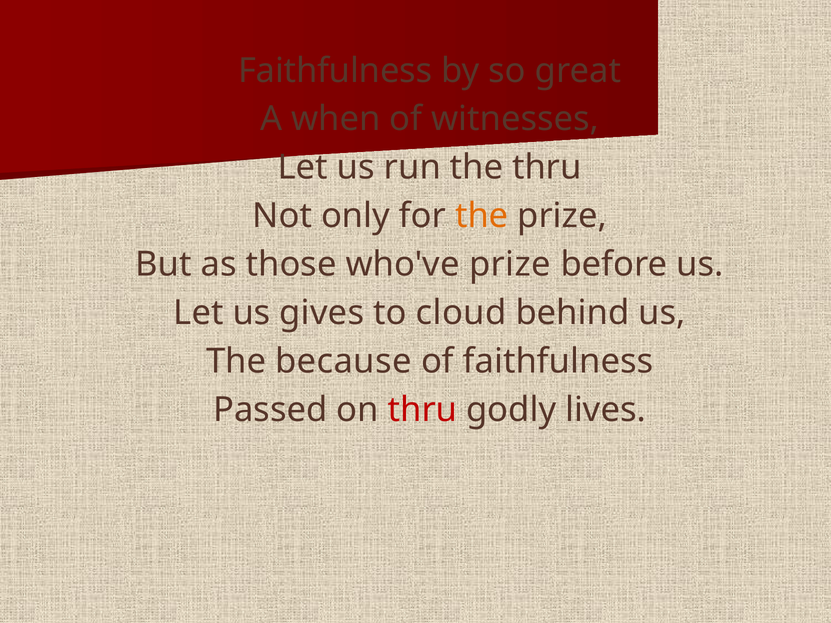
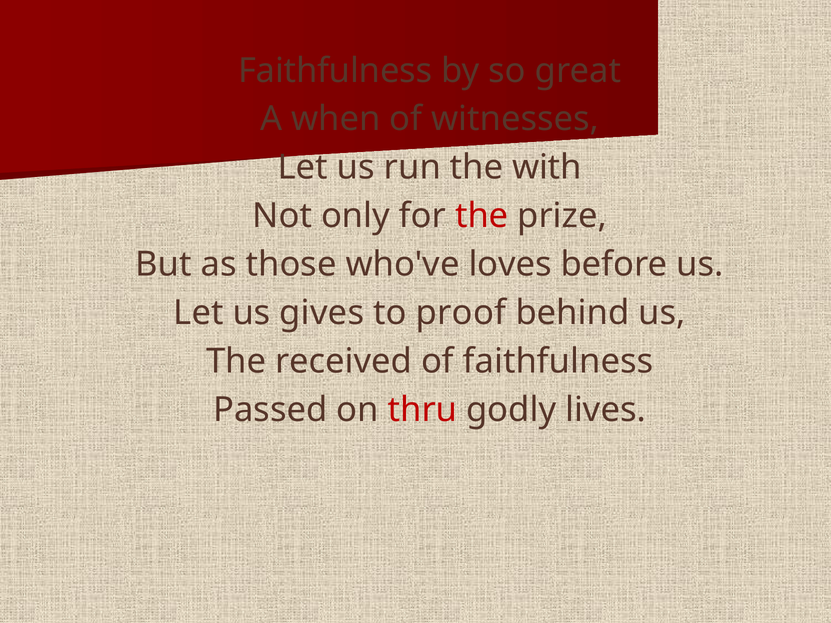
the thru: thru -> with (547, 168)
the colour: orange -> red (482, 216)
who've prize: prize -> loves (510, 265)
cloud: cloud -> proof (461, 313)
because: because -> received (344, 362)
